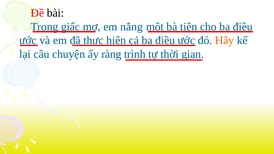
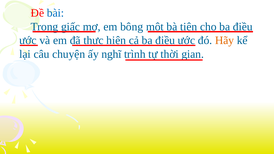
bài colour: black -> blue (55, 13)
nắng: nắng -> bông (132, 27)
ràng: ràng -> nghĩ (111, 54)
